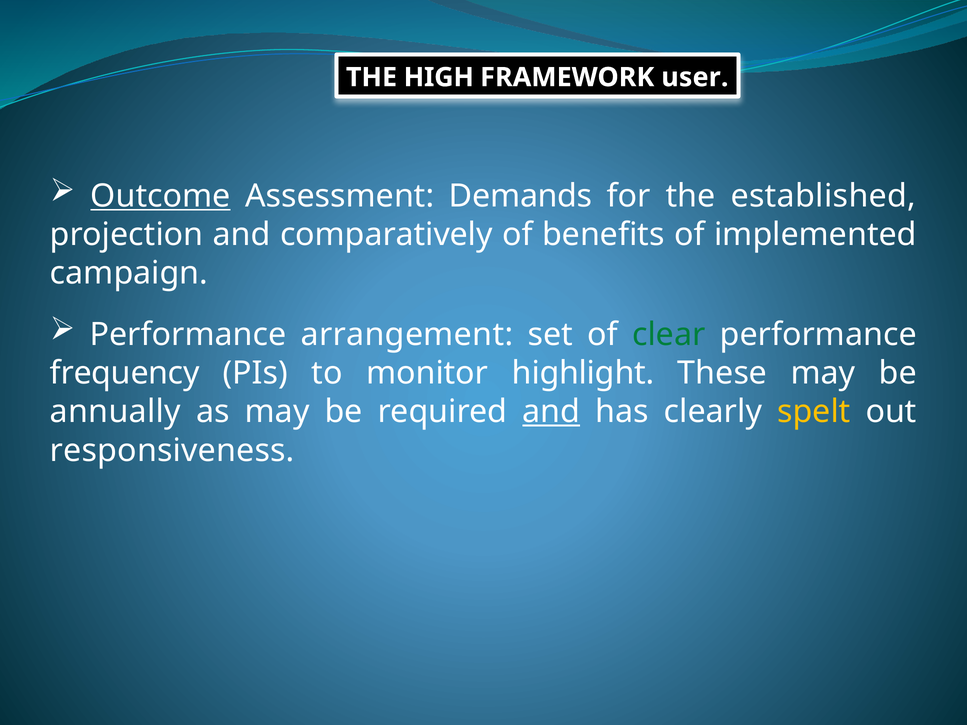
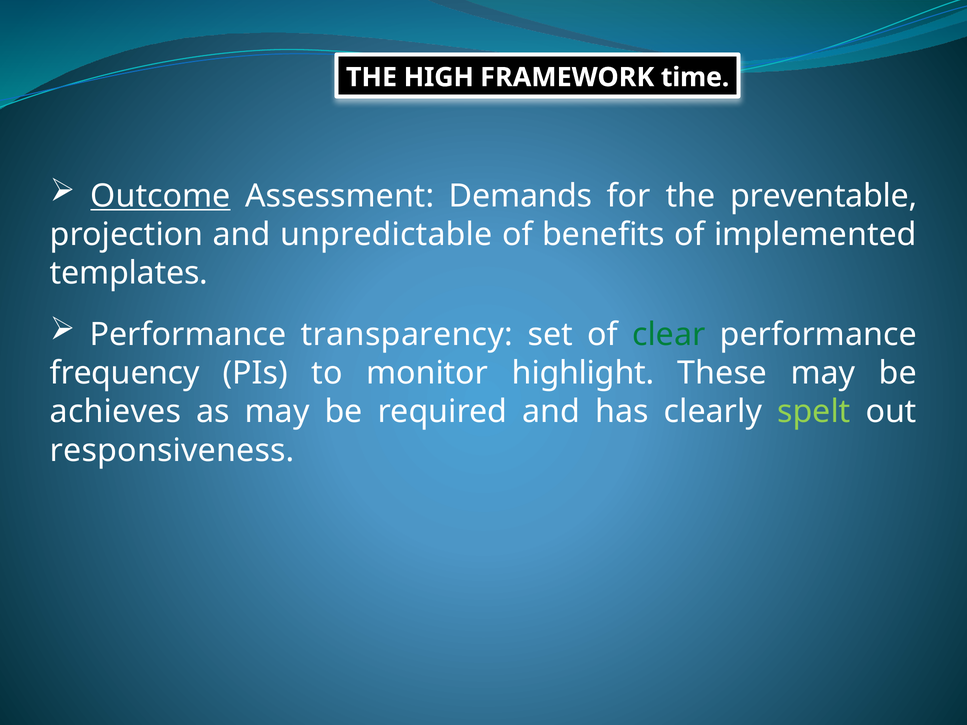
user: user -> time (695, 77)
established: established -> preventable (824, 196)
comparatively: comparatively -> unpredictable (386, 235)
campaign: campaign -> templates (129, 273)
arrangement: arrangement -> transparency (407, 335)
annually: annually -> achieves (115, 412)
and underline: present -> none (551, 412)
spelt colour: yellow -> light green (814, 412)
